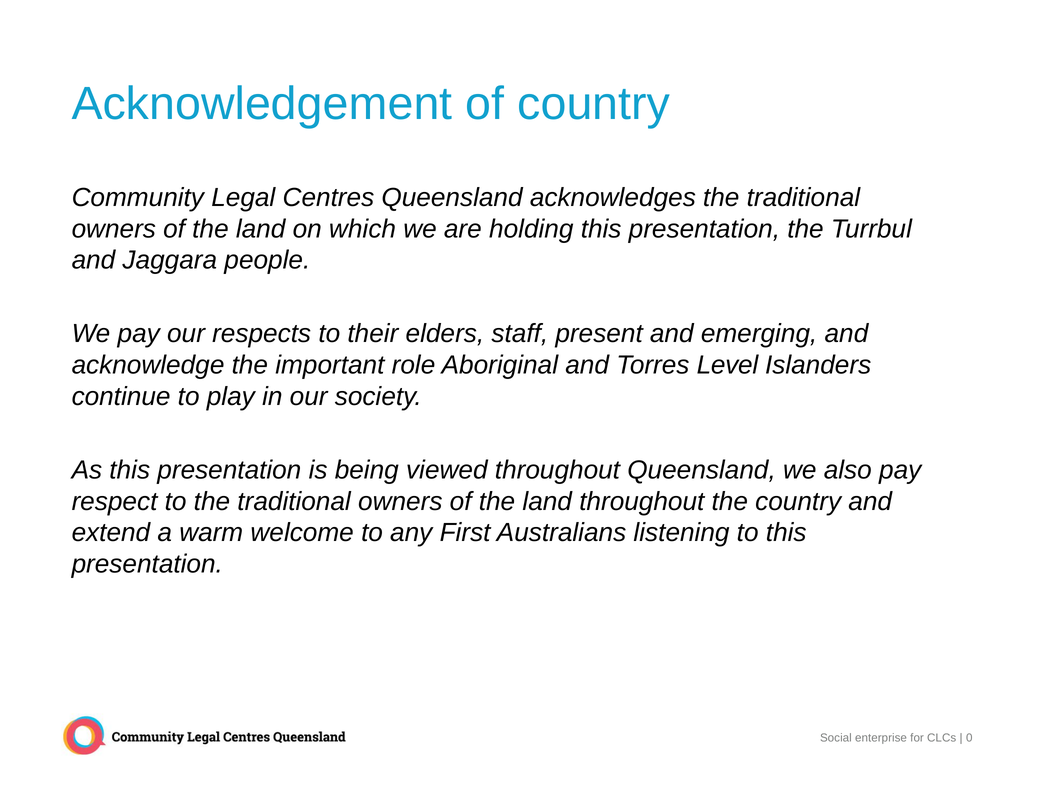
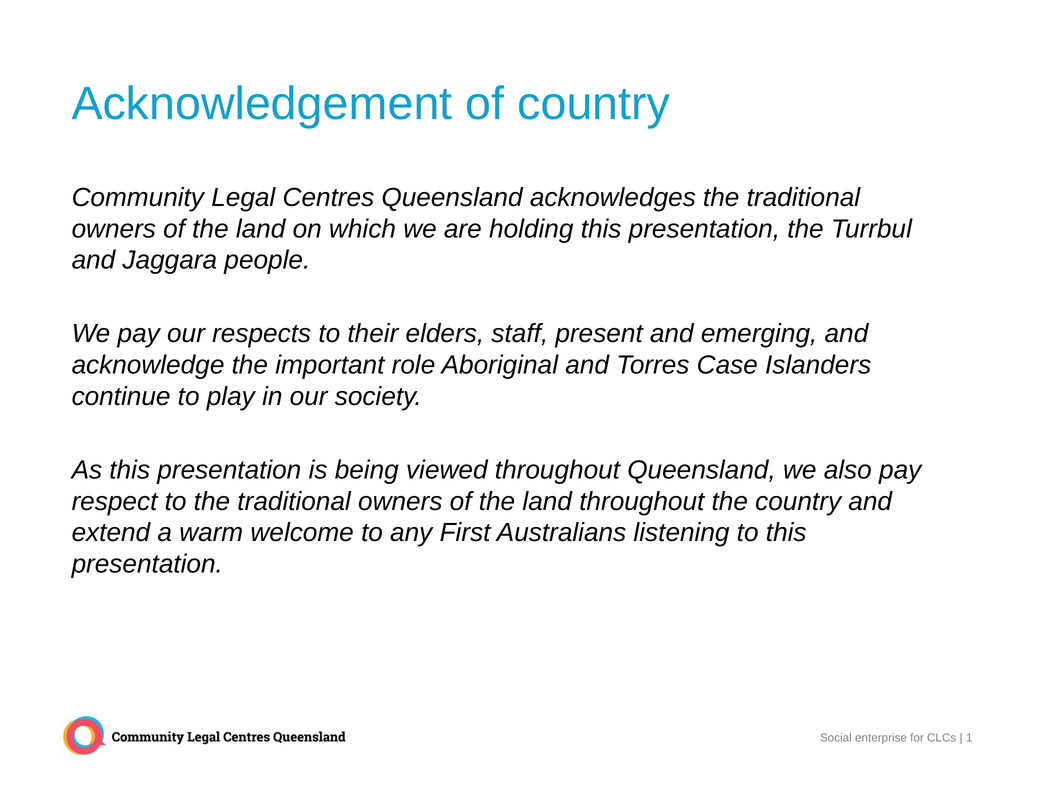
Level: Level -> Case (727, 365)
0: 0 -> 1 (969, 738)
